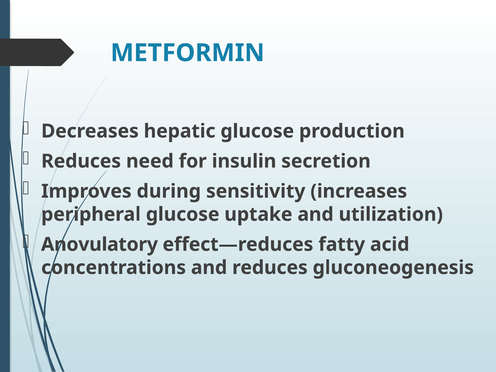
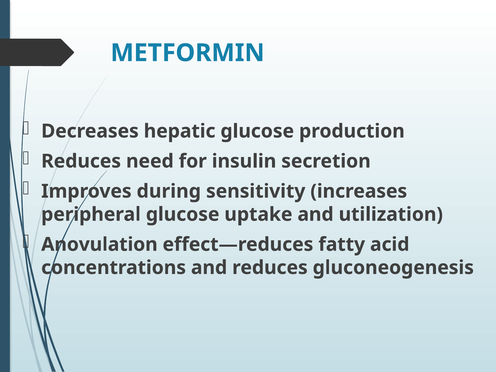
Anovulatory: Anovulatory -> Anovulation (99, 244)
